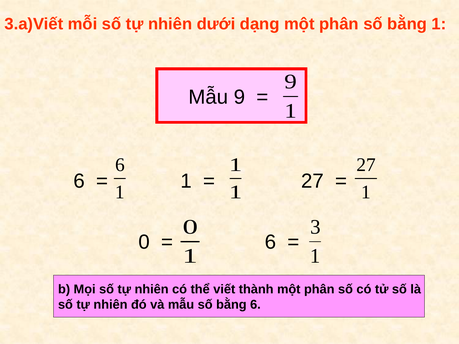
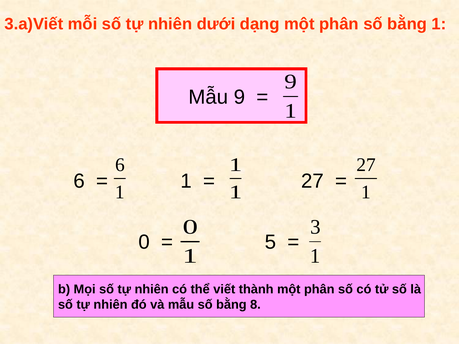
6: 6 -> 5 (270, 242)
bằng 6: 6 -> 8 (255, 305)
